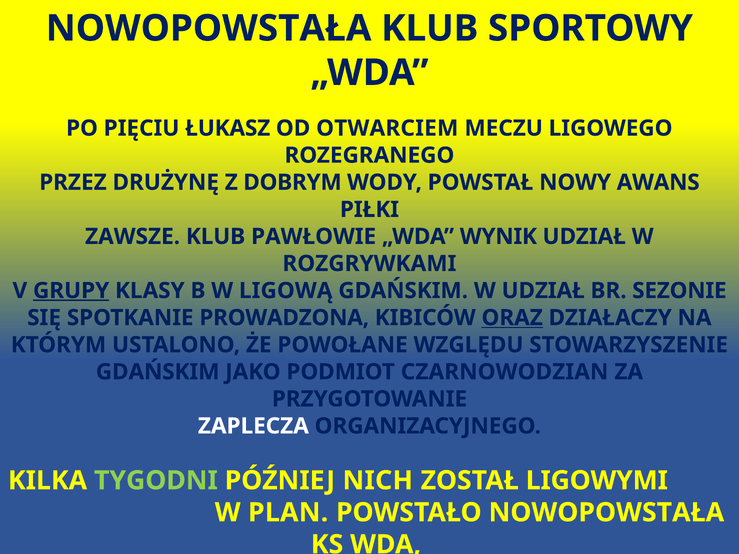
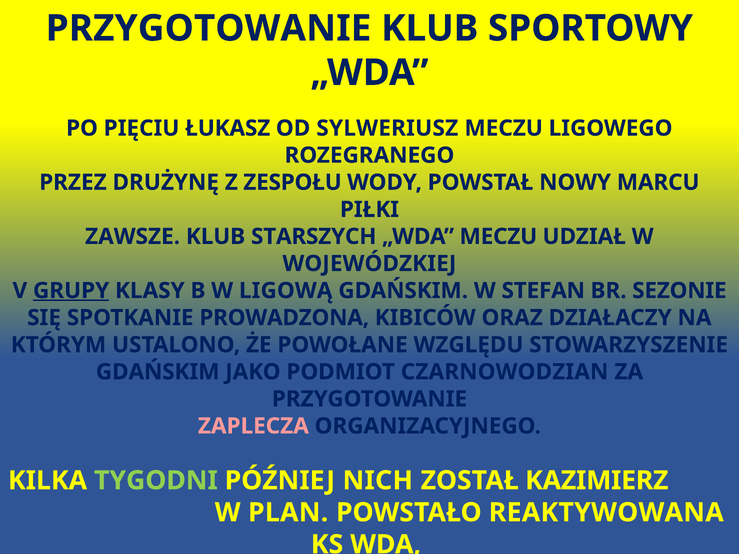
NOWOPOWSTAŁA: NOWOPOWSTAŁA -> PRZYGOTOWANIE (209, 28)
OTWARCIEM: OTWARCIEM -> SYLWERIUSZ (387, 128)
DOBRYM: DOBRYM -> ZESPOŁU (293, 182)
AWANS: AWANS -> MARCU (658, 182)
PAWŁOWIE: PAWŁOWIE -> STARSZYCH (314, 237)
„WDA WYNIK: WYNIK -> MECZU (498, 237)
ROZGRYWKAMI: ROZGRYWKAMI -> WOJEWÓDZKIEJ (369, 264)
W UDZIAŁ: UDZIAŁ -> STEFAN (543, 291)
ORAZ underline: present -> none (512, 318)
ZAPLECZA colour: white -> pink (253, 426)
LIGOWYMI: LIGOWYMI -> KAZIMIERZ (597, 481)
POWSTAŁO NOWOPOWSTAŁA: NOWOPOWSTAŁA -> REAKTYWOWANA (606, 513)
